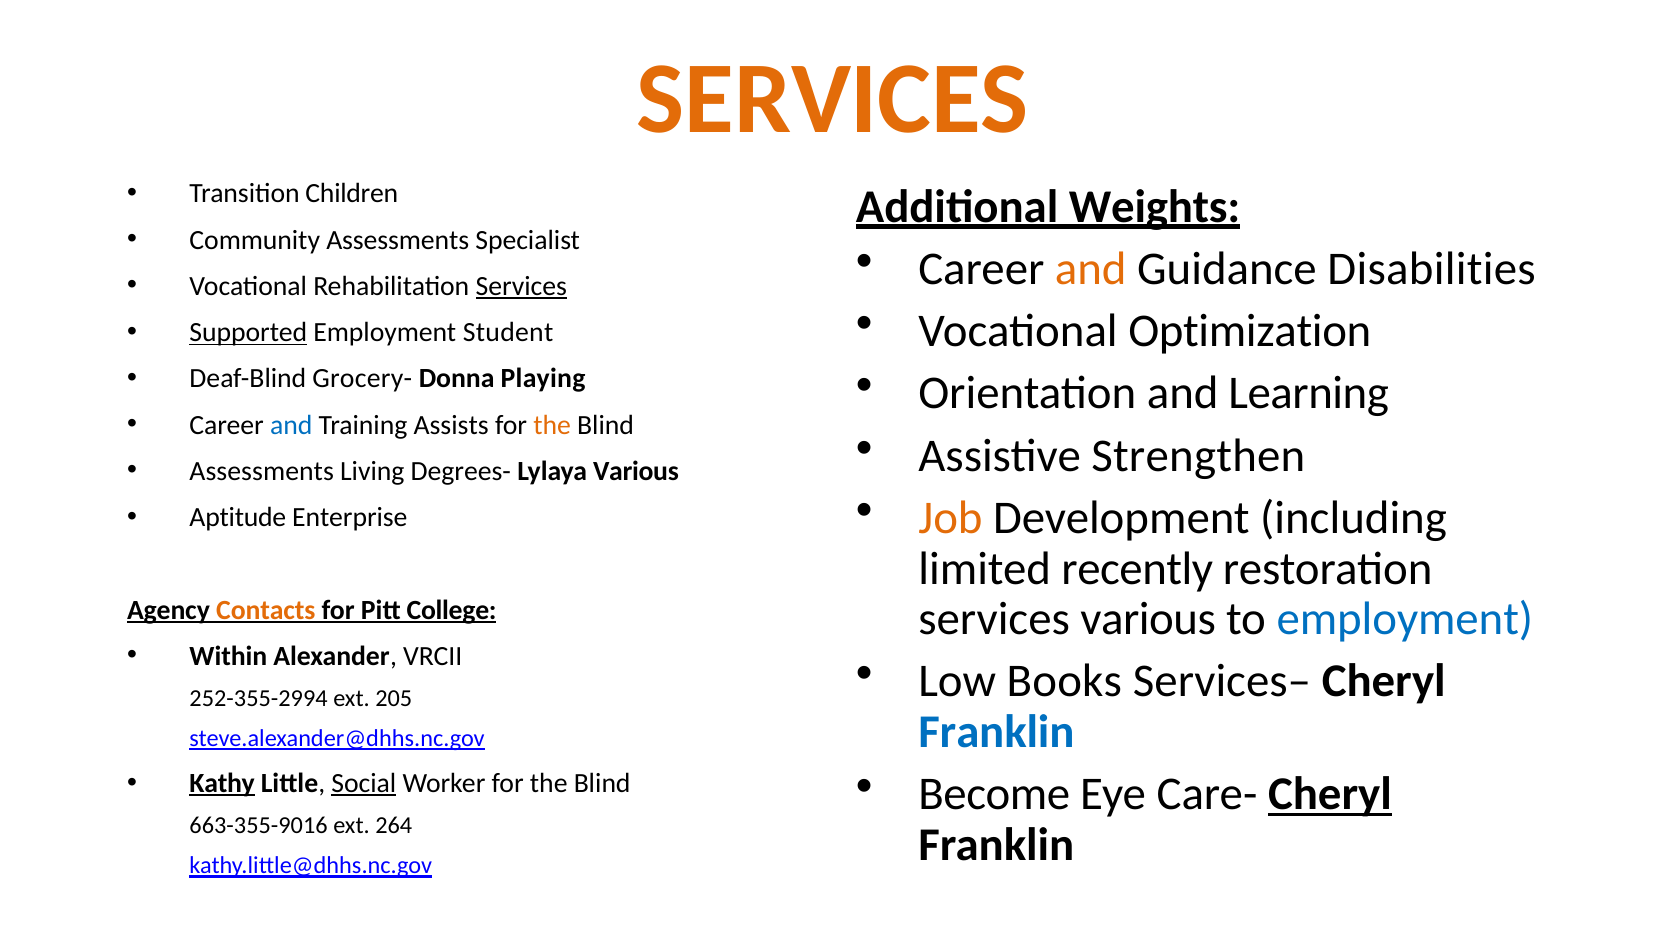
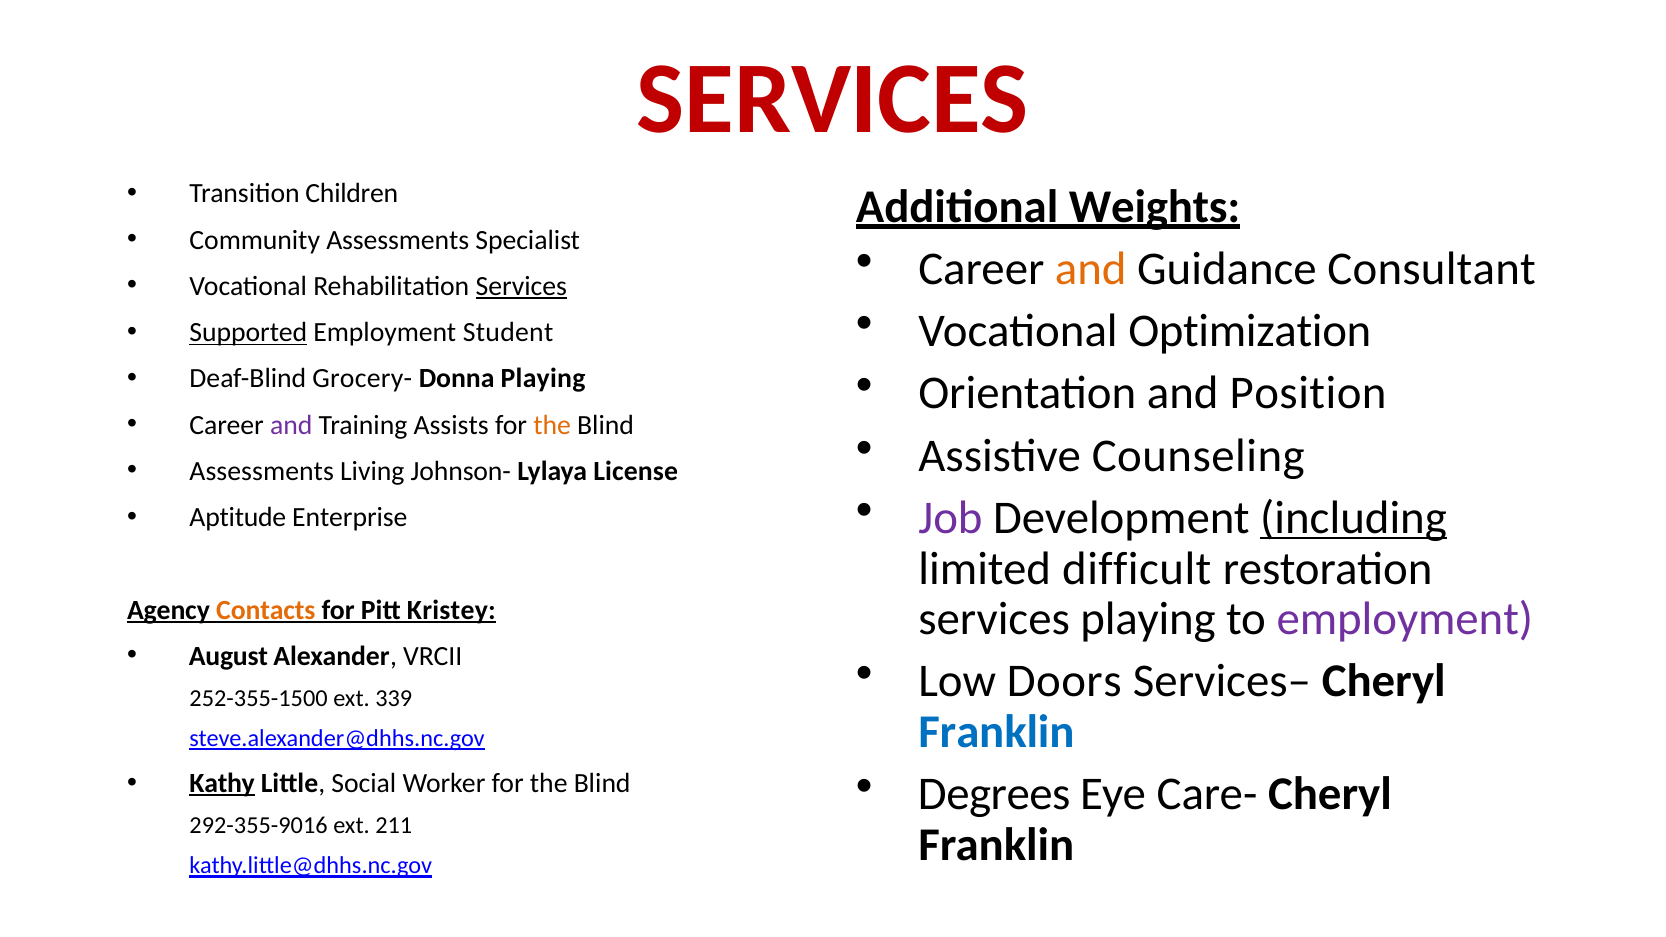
SERVICES colour: orange -> red (833, 99)
Disabilities: Disabilities -> Consultant (1432, 269)
Learning: Learning -> Position (1308, 393)
and colour: blue -> purple (291, 425)
Strengthen: Strengthen -> Counseling (1198, 456)
Degrees-: Degrees- -> Johnson- (461, 471)
Lylaya Various: Various -> License (636, 471)
Job colour: orange -> purple (950, 518)
including underline: none -> present (1354, 518)
recently: recently -> difficult (1137, 569)
College: College -> Kristey (451, 610)
services various: various -> playing (1148, 619)
employment colour: blue -> purple (1405, 619)
Within: Within -> August (228, 656)
Books: Books -> Doors (1064, 682)
252-355-2994: 252-355-2994 -> 252-355-1500 (259, 698)
205: 205 -> 339 (394, 698)
Become: Become -> Degrees (994, 795)
Cheryl underline: present -> none (1330, 795)
Social underline: present -> none (364, 783)
663-355-9016: 663-355-9016 -> 292-355-9016 (259, 825)
264: 264 -> 211 (394, 825)
